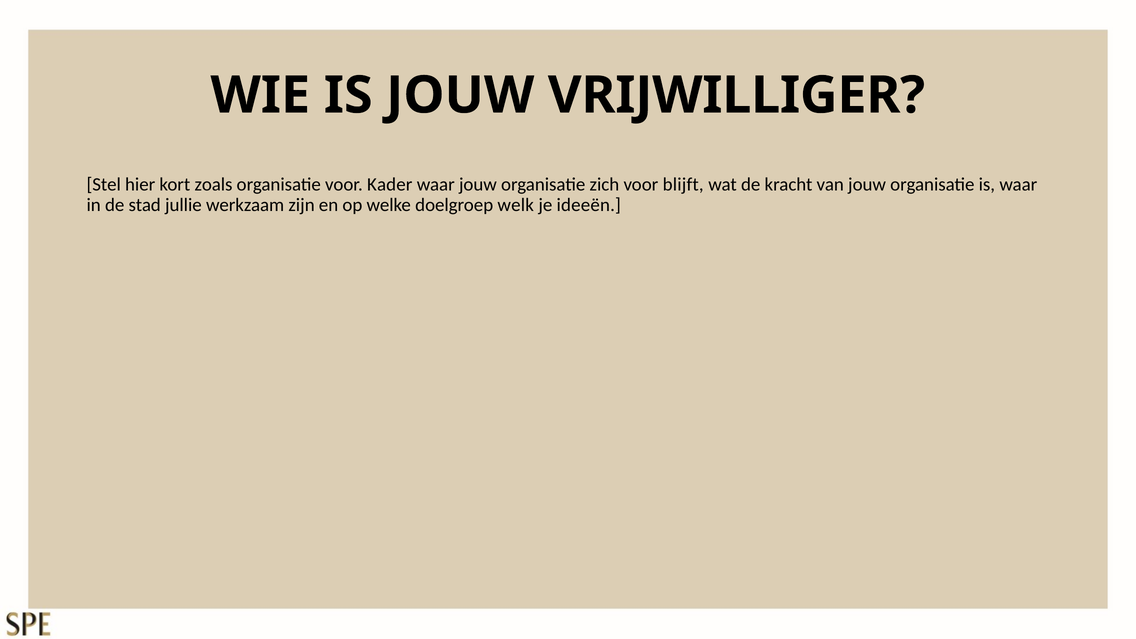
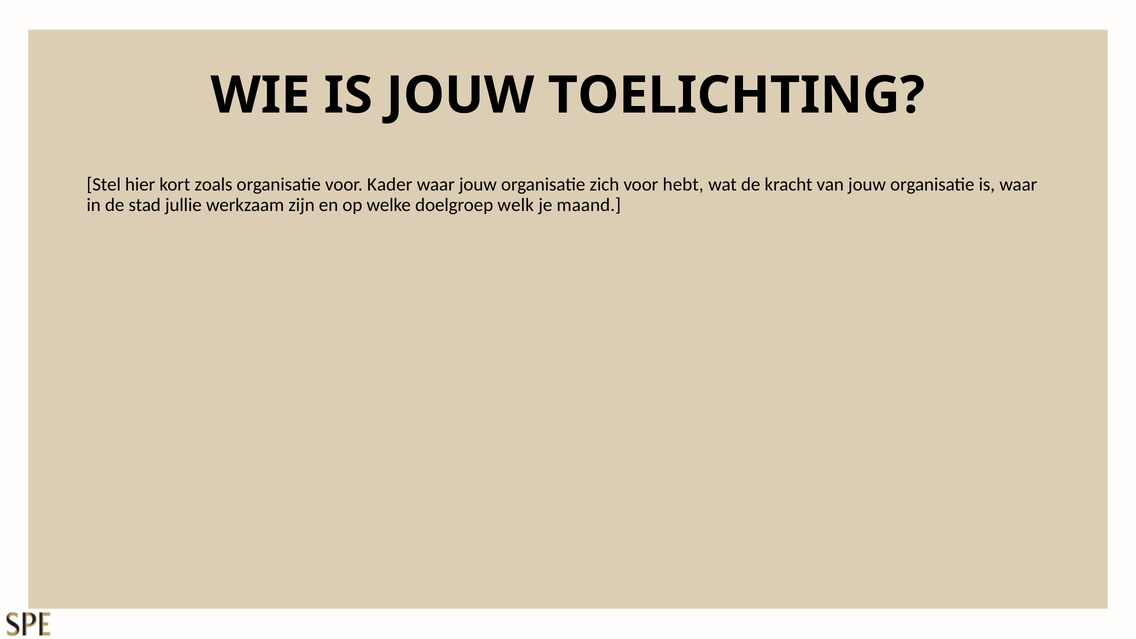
VRIJWILLIGER: VRIJWILLIGER -> TOELICHTING (736, 95)
blijft: blijft -> hebt (683, 184)
ideeën: ideeën -> maand (589, 205)
